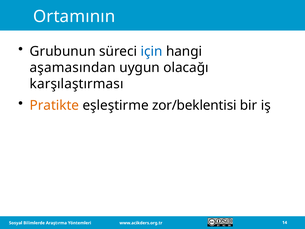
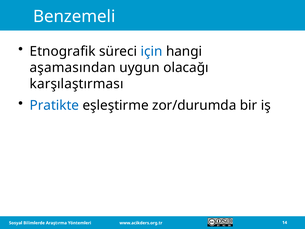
Ortamının: Ortamının -> Benzemeli (74, 16)
Grubunun: Grubunun -> Etnografik (63, 51)
Pratikte colour: orange -> blue (54, 105)
zor/beklentisi: zor/beklentisi -> zor/durumda (194, 105)
